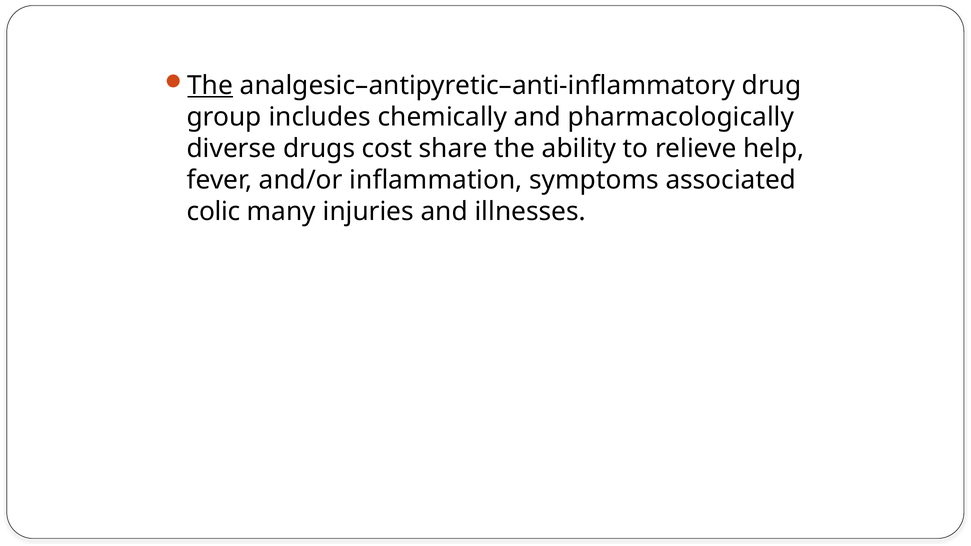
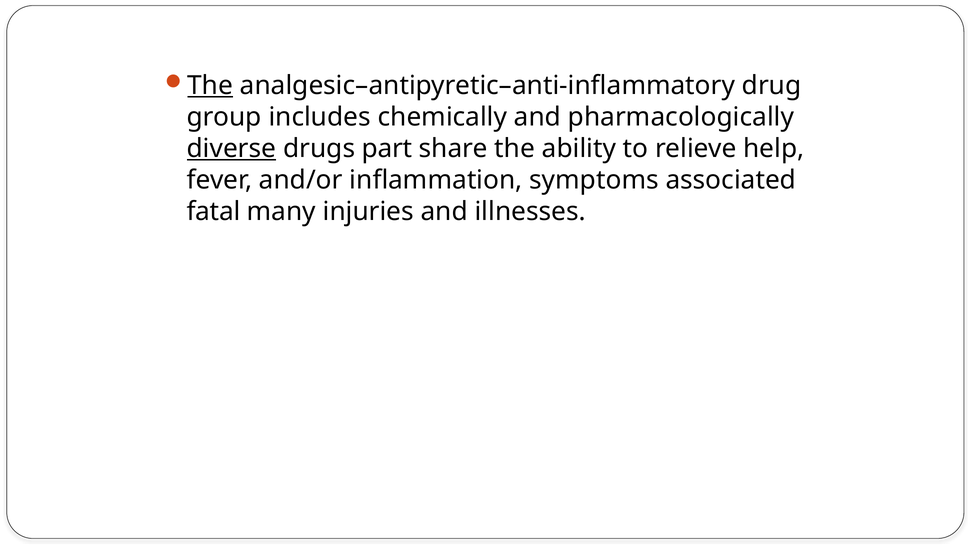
diverse underline: none -> present (232, 149)
cost: cost -> part (387, 149)
colic: colic -> fatal (213, 212)
